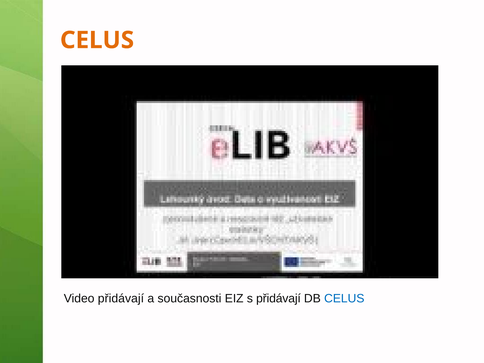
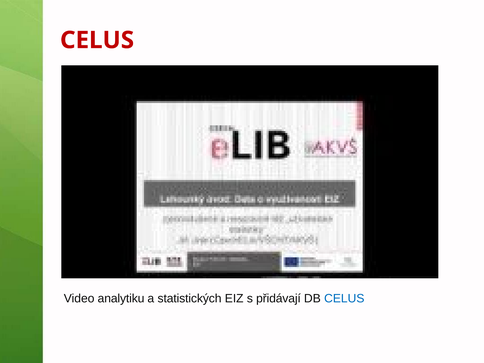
CELUS colour: orange -> red (97, 40)
Video přidávají: přidávají -> analytiku (121, 298)
současnosti: současnosti -> statistických (190, 298)
